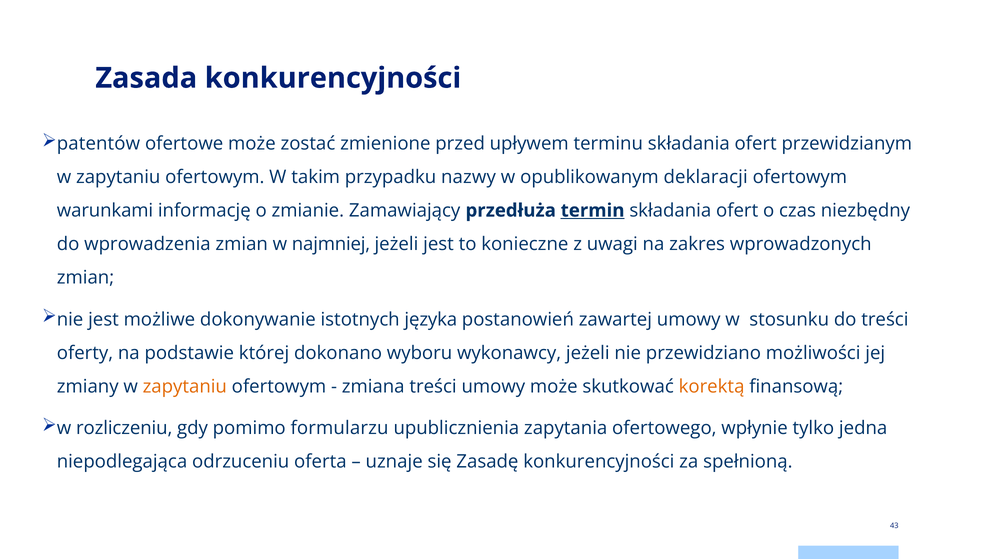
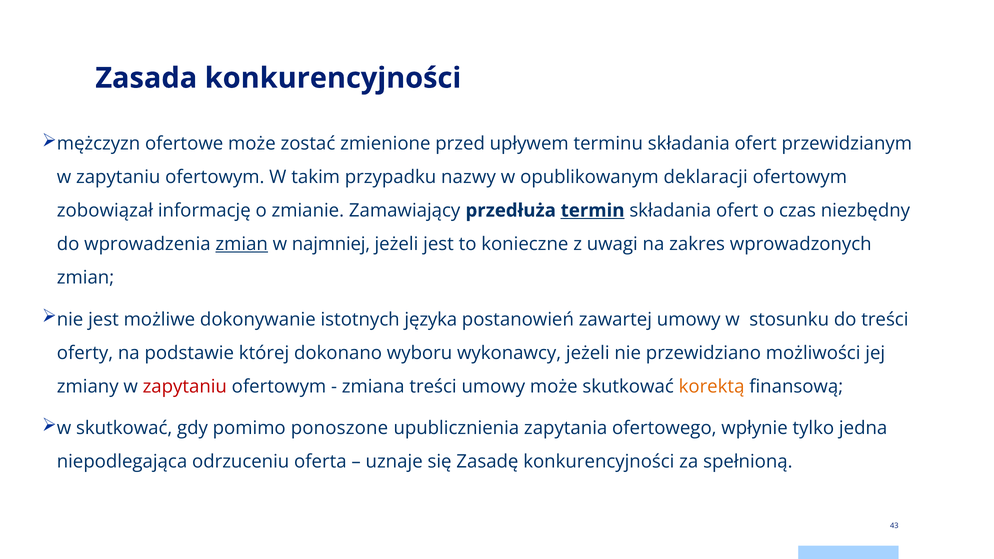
patentów: patentów -> mężczyzn (99, 143)
warunkami: warunkami -> zobowiązał (105, 211)
zmian underline: none -> present (242, 244)
zapytaniu colour: orange -> red (185, 387)
w rozliczeniu: rozliczeniu -> skutkować (124, 428)
formularzu: formularzu -> ponoszone (339, 428)
